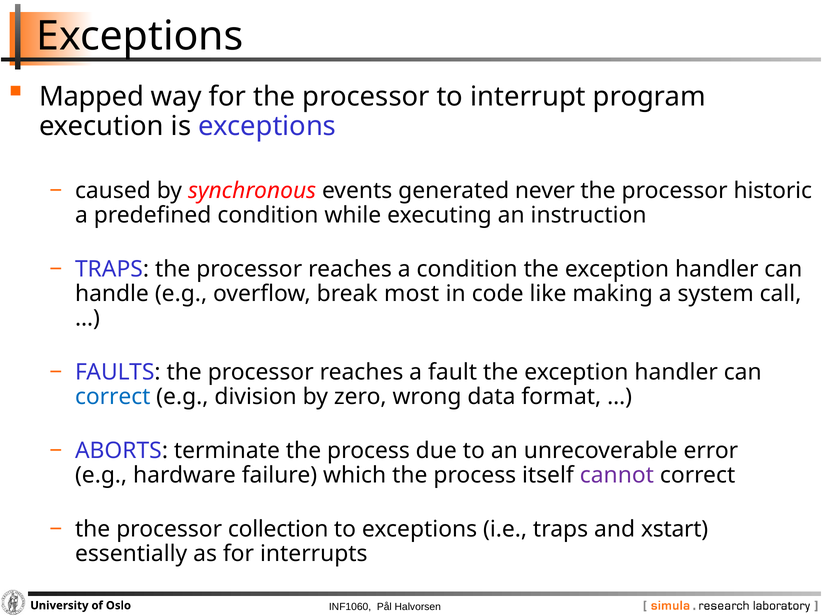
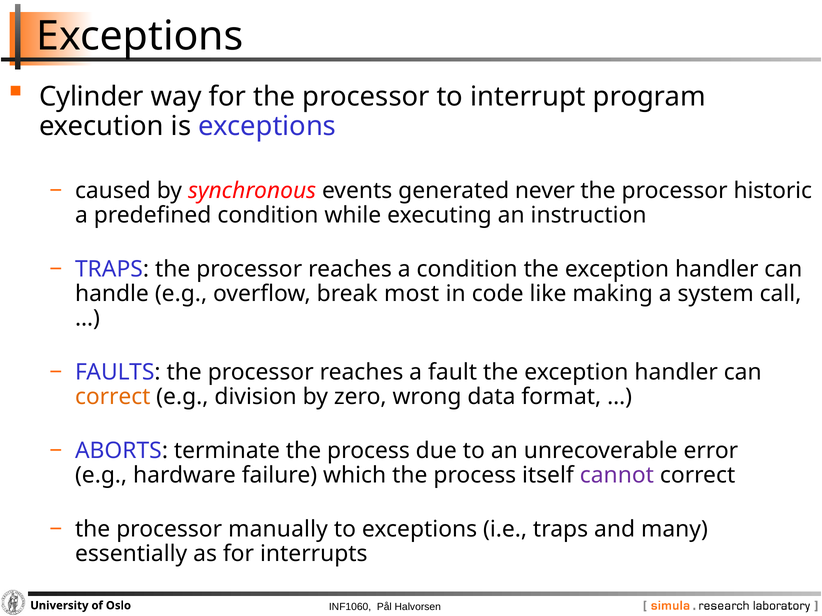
Mapped: Mapped -> Cylinder (91, 97)
correct colour: blue -> orange (113, 397)
collection: collection -> manually (278, 530)
xstart: xstart -> many (674, 530)
